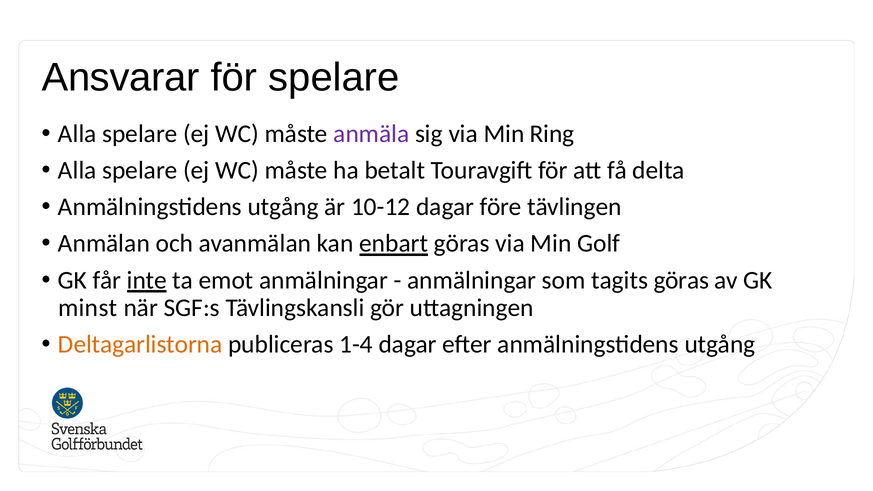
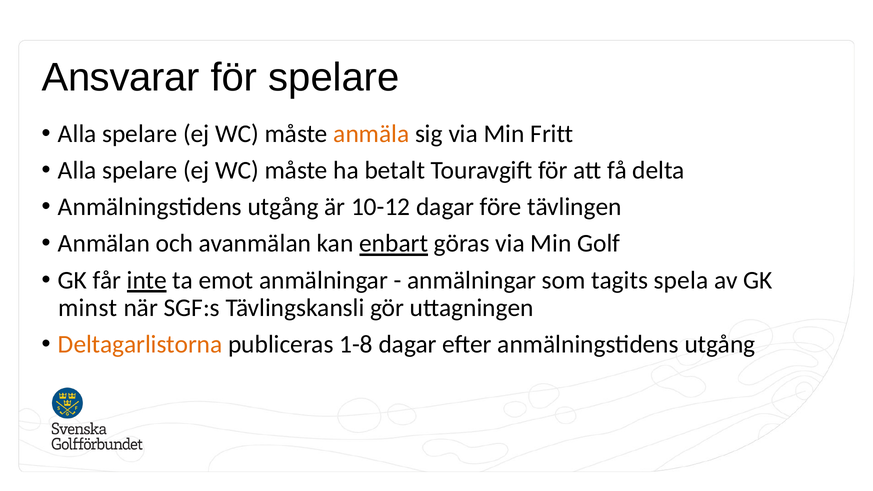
anmäla colour: purple -> orange (371, 134)
Ring: Ring -> Fritt (552, 134)
tagits göras: göras -> spela (681, 280)
1-4: 1-4 -> 1-8 (356, 344)
